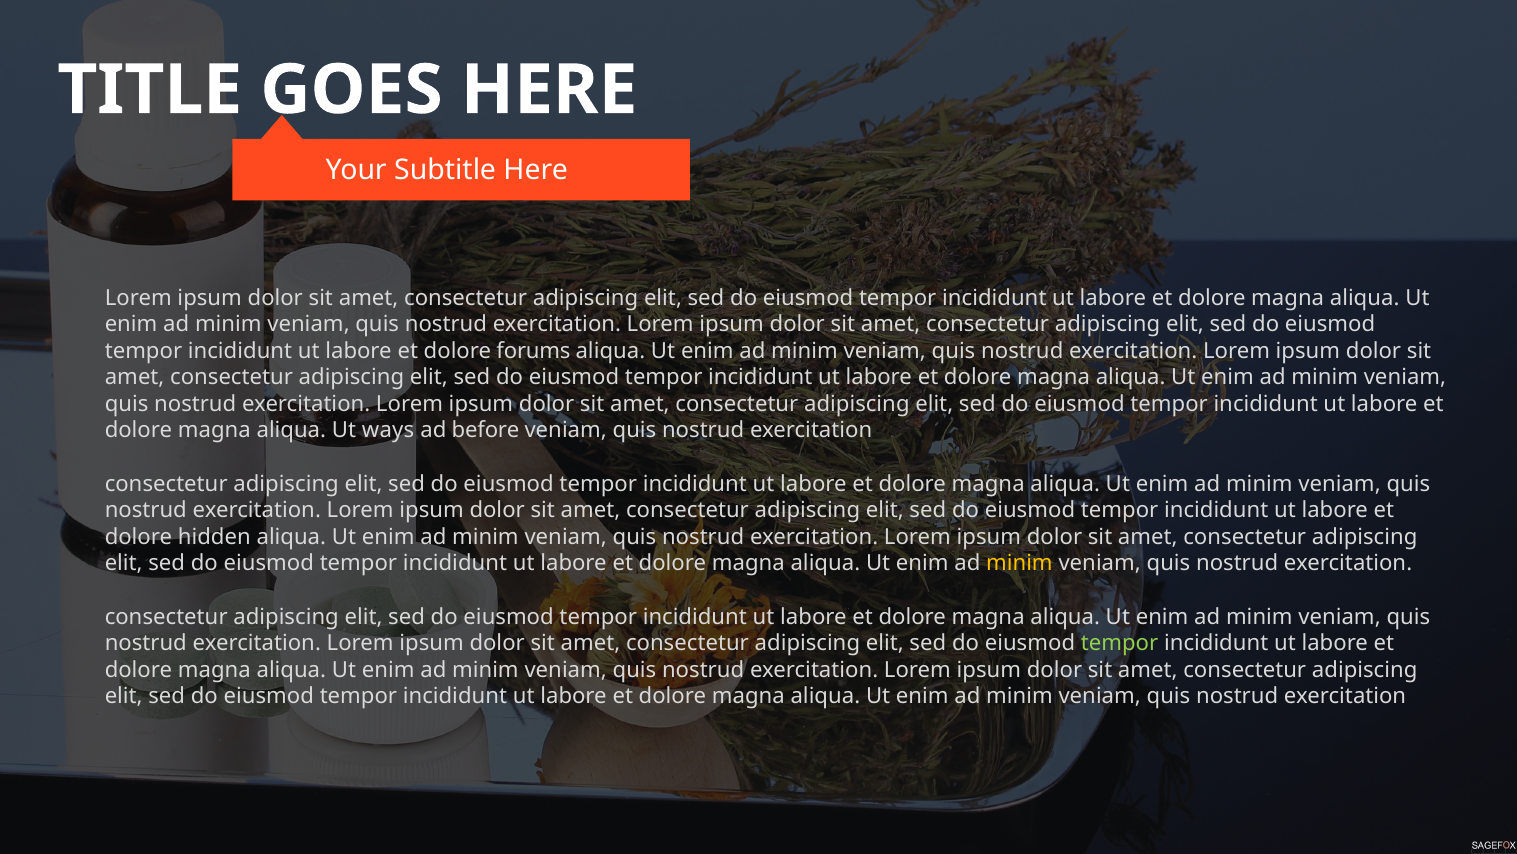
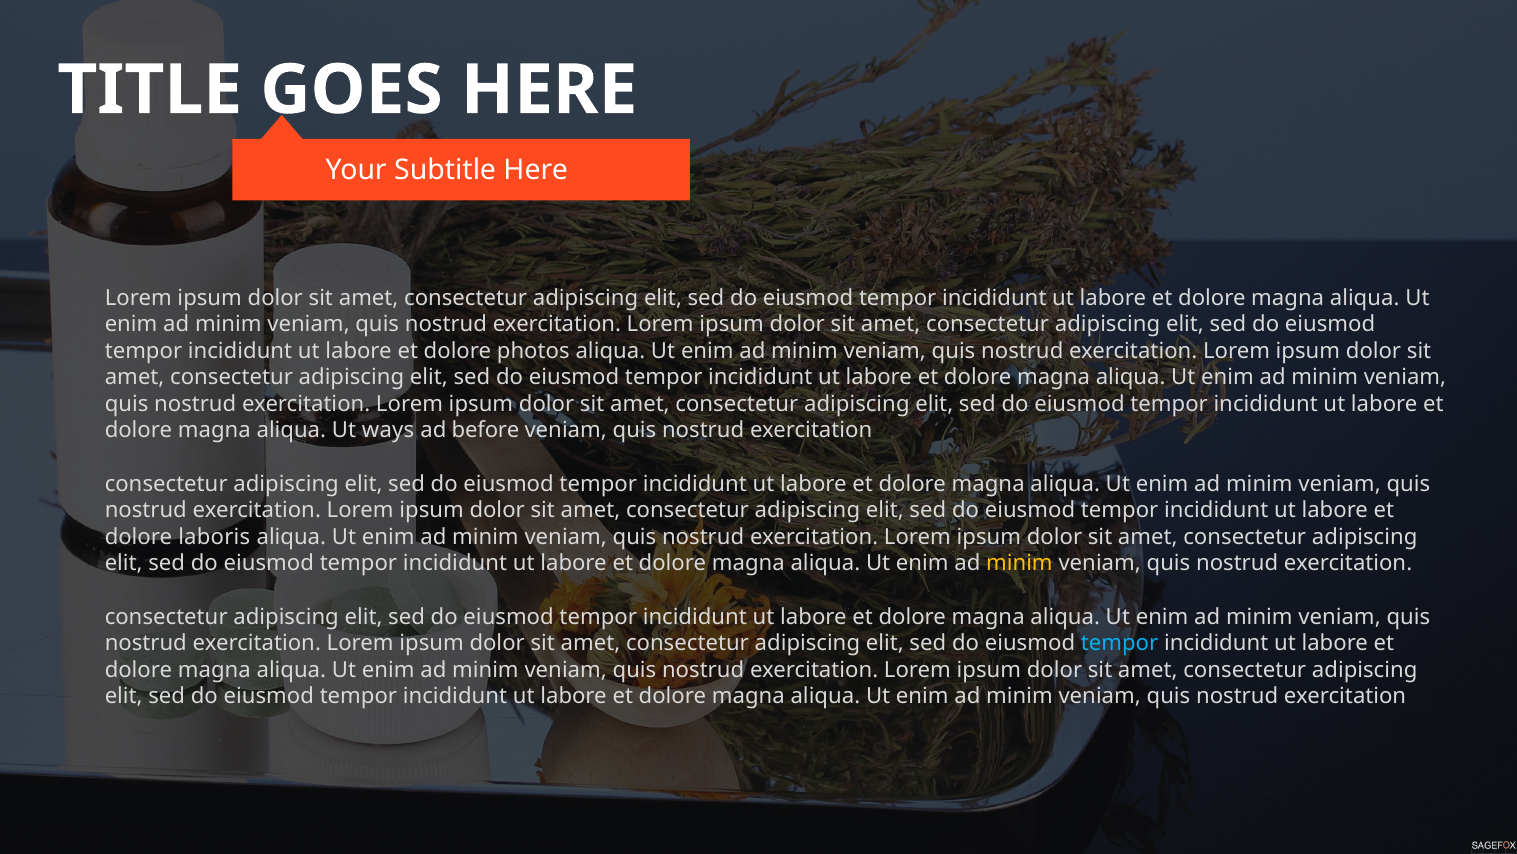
forums: forums -> photos (533, 351)
hidden: hidden -> laboris (214, 537)
tempor colour: light green -> light blue (1120, 643)
